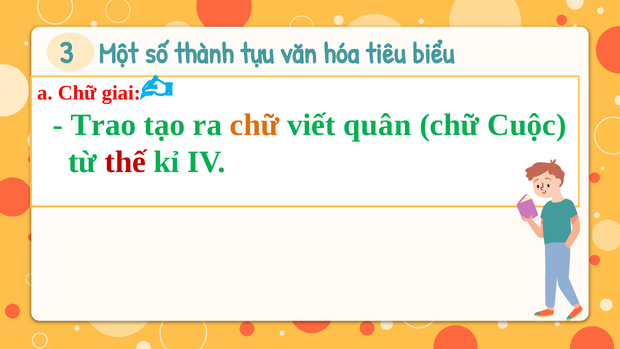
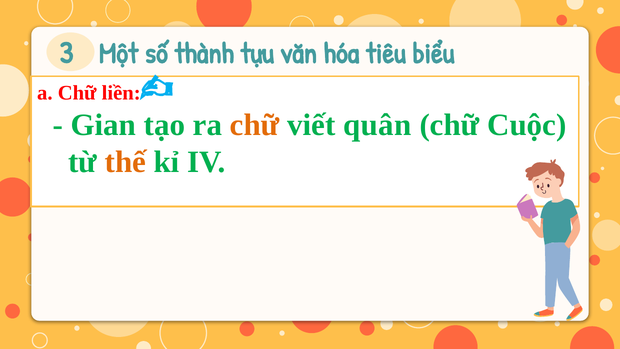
giai: giai -> liền (121, 93)
Trao: Trao -> Gian (103, 125)
thế colour: red -> orange (125, 162)
